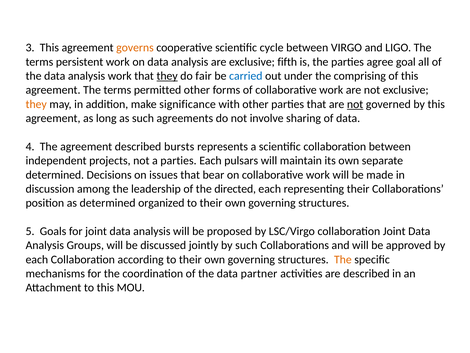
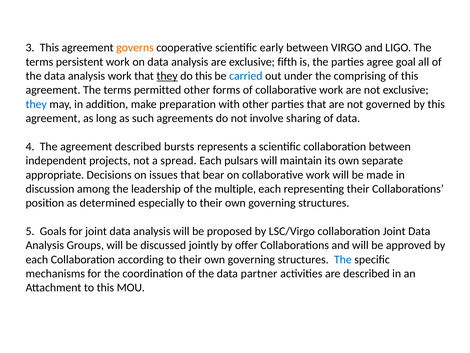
cycle: cycle -> early (272, 48)
do fair: fair -> this (204, 76)
they colour: orange -> blue (36, 104)
significance: significance -> preparation (188, 104)
not underline: present -> none (355, 104)
a parties: parties -> spread (178, 160)
determined: determined -> appropriate (55, 175)
directed: directed -> multiple (235, 189)
organized: organized -> especially (161, 203)
by such: such -> offer (246, 245)
The colour: orange -> blue (343, 259)
